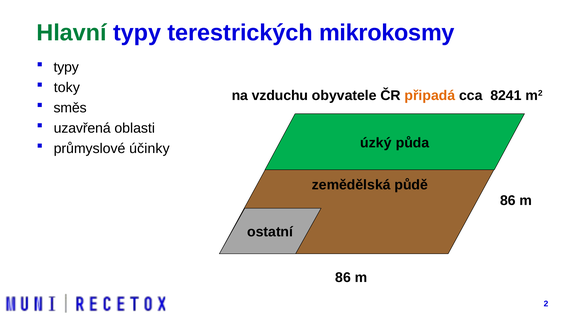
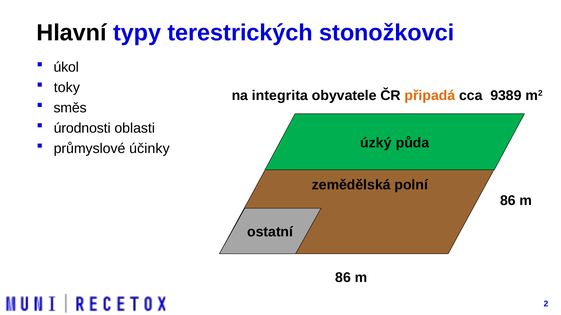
Hlavní colour: green -> black (72, 33)
mikrokosmy: mikrokosmy -> stonožkovci (387, 33)
typy: typy -> úkol (66, 67)
vzduchu: vzduchu -> integrita (280, 96)
8241: 8241 -> 9389 (506, 96)
uzavřená: uzavřená -> úrodnosti (82, 128)
půdě: půdě -> polní (411, 185)
